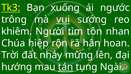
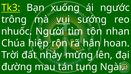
khiêm: khiêm -> nhuốc (17, 31)
hướng: hướng -> đường (17, 67)
tán underline: present -> none (66, 67)
